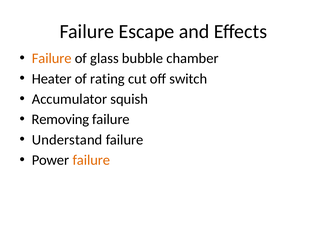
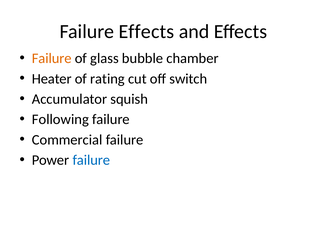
Failure Escape: Escape -> Effects (146, 32)
Removing: Removing -> Following (60, 120)
Understand: Understand -> Commercial (67, 140)
failure colour: orange -> blue (91, 160)
